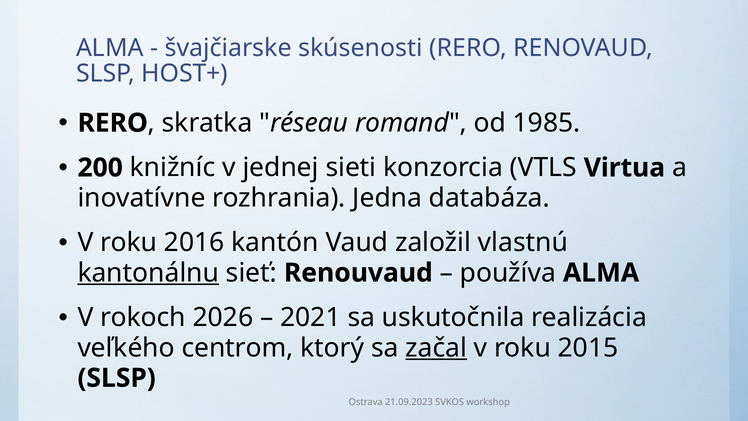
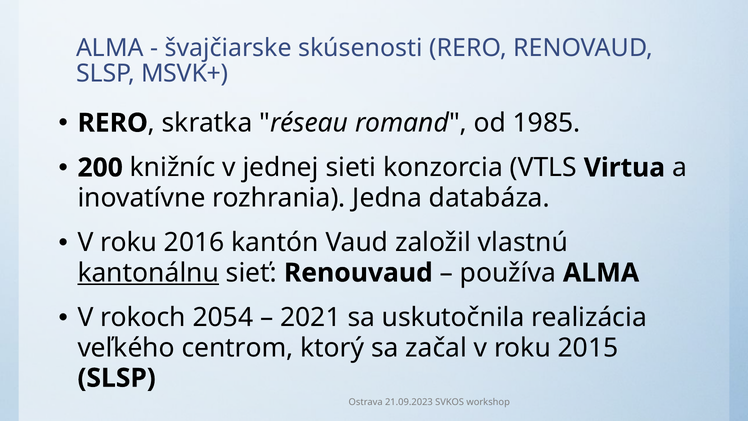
HOST+: HOST+ -> MSVK+ (185, 73)
2026: 2026 -> 2054 (223, 317)
začal underline: present -> none (436, 348)
